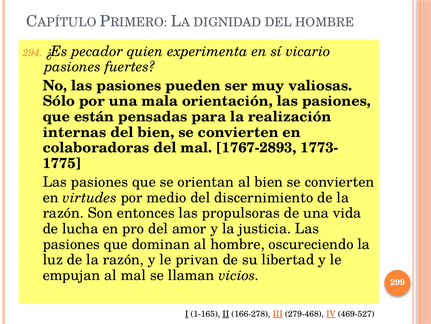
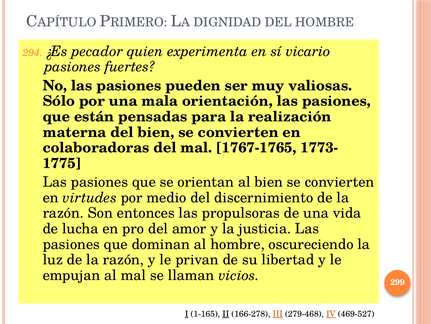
internas: internas -> materna (75, 132)
1767-2893: 1767-2893 -> 1767-1765 (256, 147)
